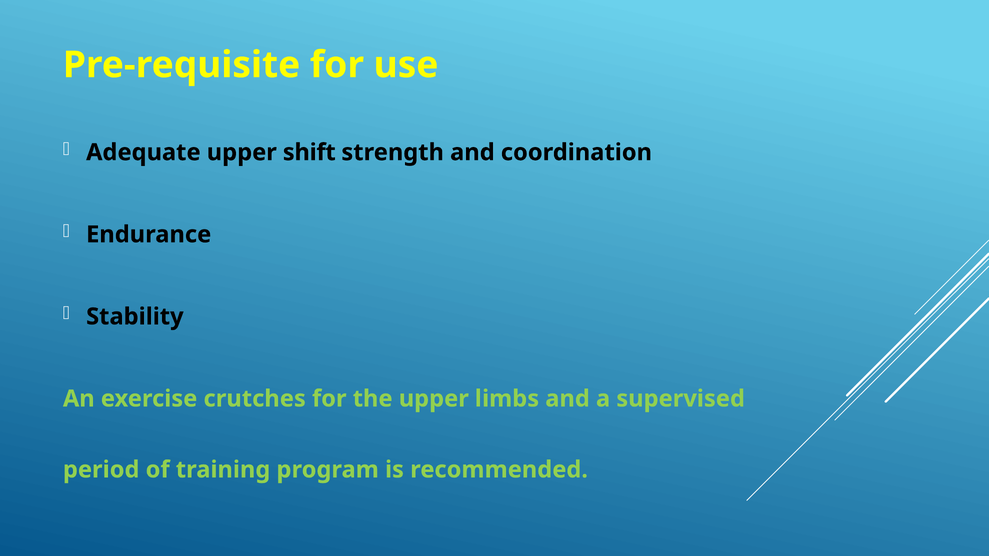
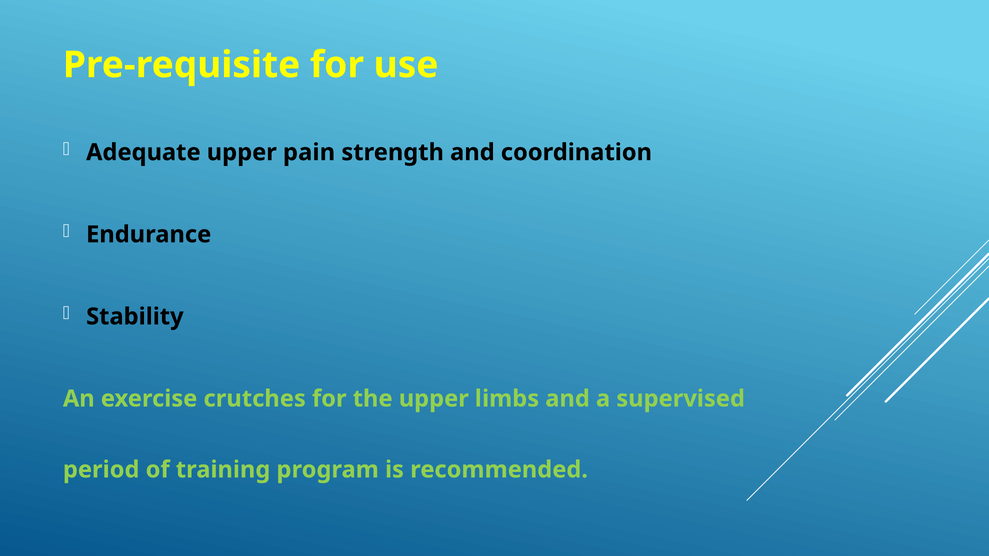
shift: shift -> pain (309, 152)
